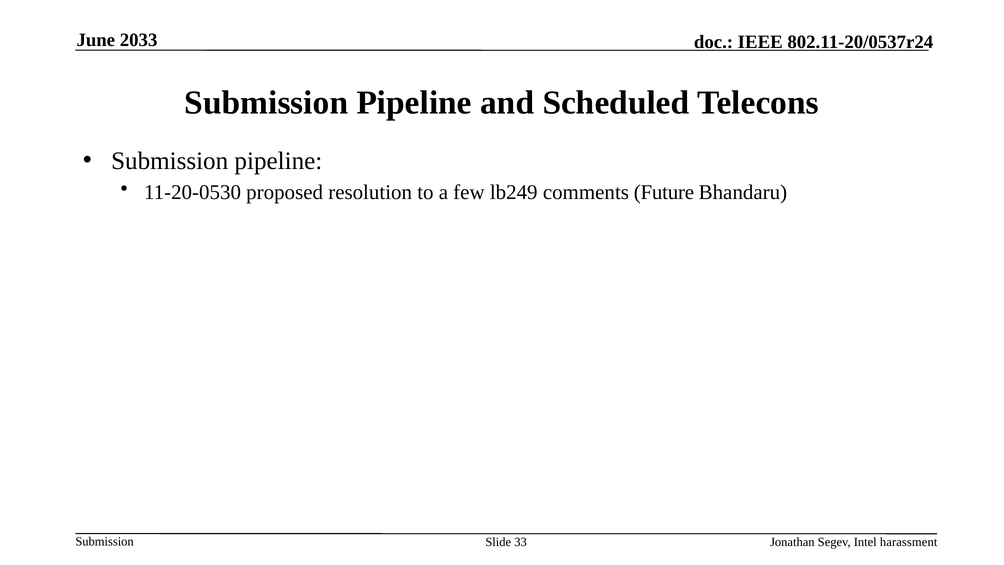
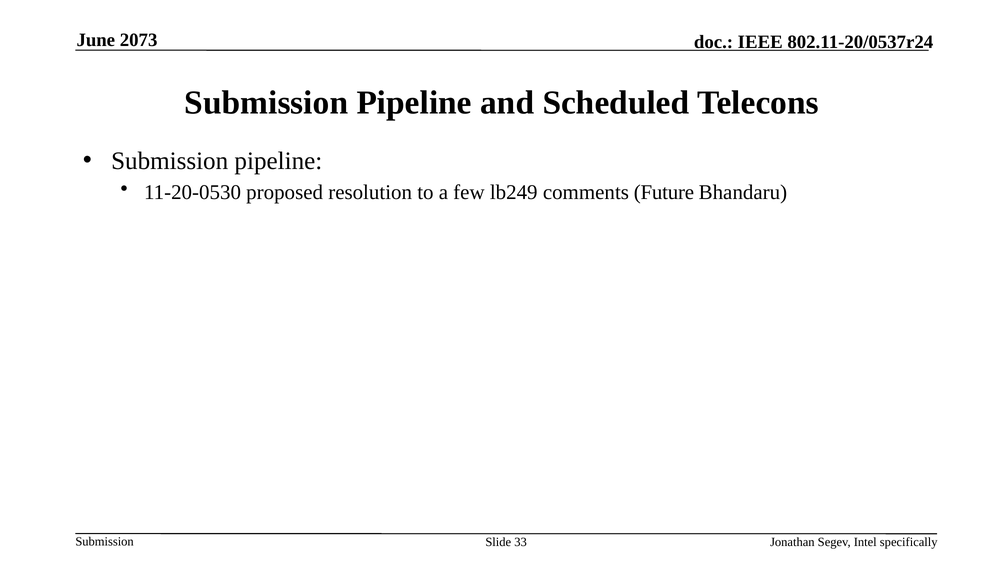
2033: 2033 -> 2073 (139, 40)
harassment: harassment -> specifically (909, 542)
